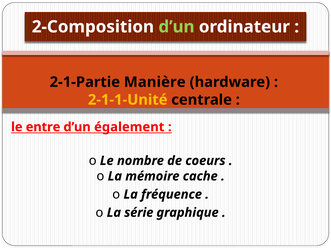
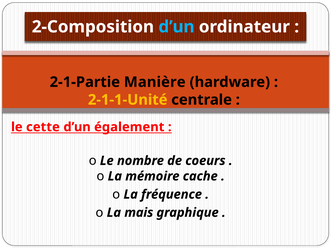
d’un colour: light green -> light blue (176, 27)
entre: entre -> cette (43, 127)
série: série -> mais (139, 212)
